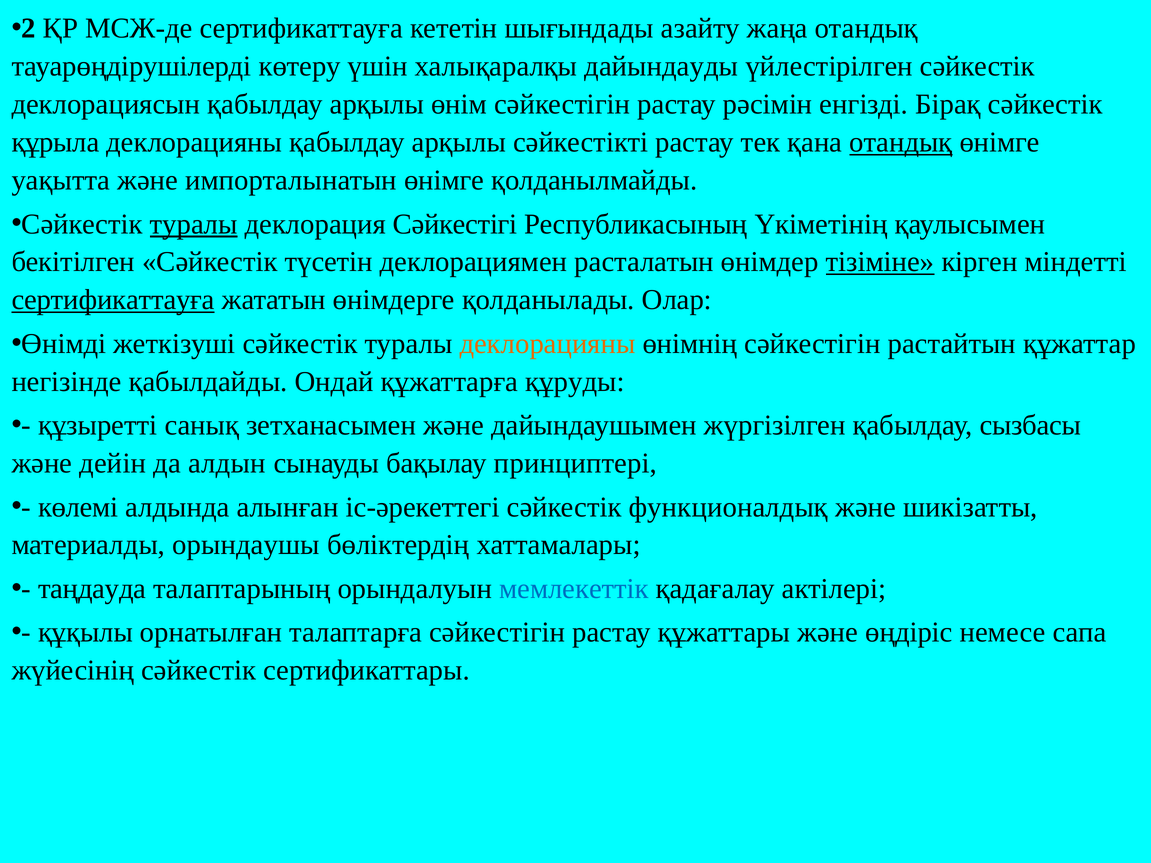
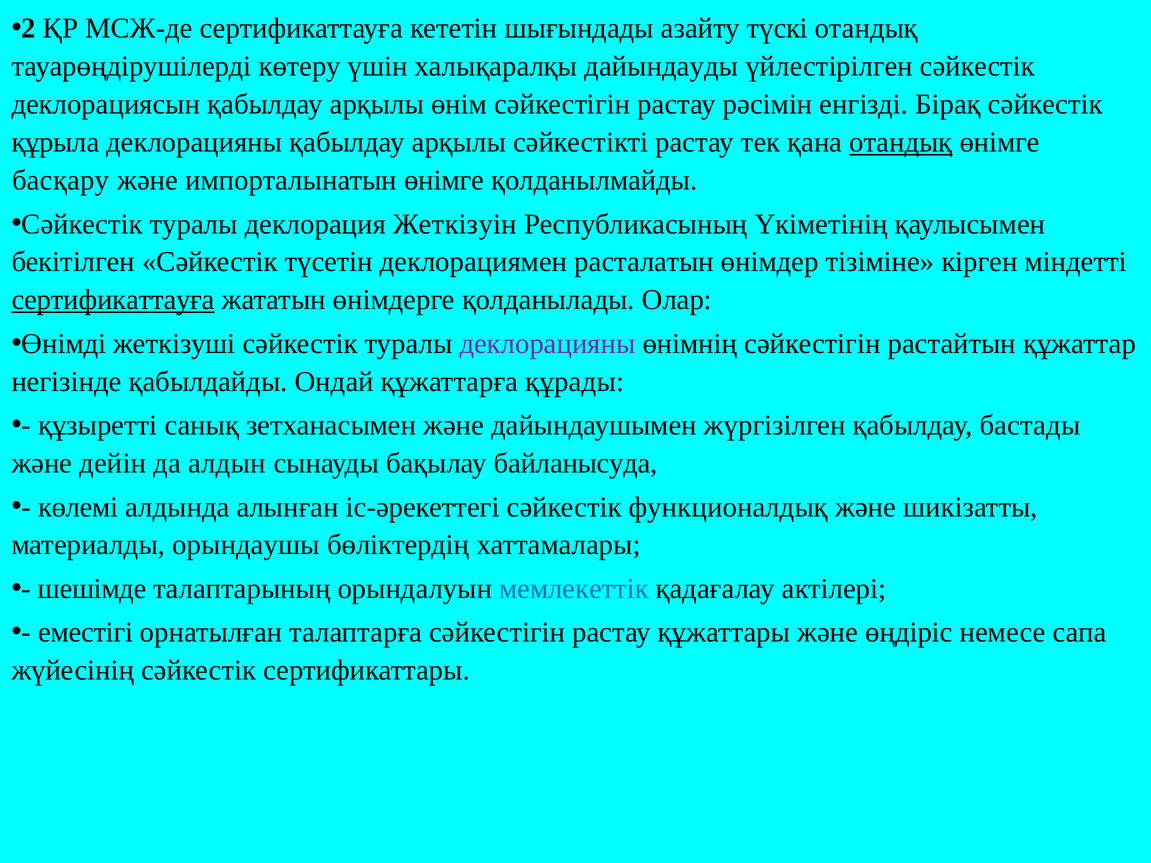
жаңа: жаңа -> түскі (777, 28)
уақытта: уақытта -> басқару (61, 180)
туралы underline: present -> none (194, 224)
Сәйкестігі: Сәйкестігі -> Жеткiзуiн (455, 224)
тізіміне underline: present -> none (880, 262)
деклорацияны colour: orange -> purple (547, 344)
құруды: құруды -> құрады (575, 382)
сызбасы: сызбасы -> бастады (1030, 425)
принциптері: принциптері -> байланысуда (576, 463)
таңдауда: таңдауда -> шешімде (92, 589)
құқылы: құқылы -> еместiгi (86, 633)
